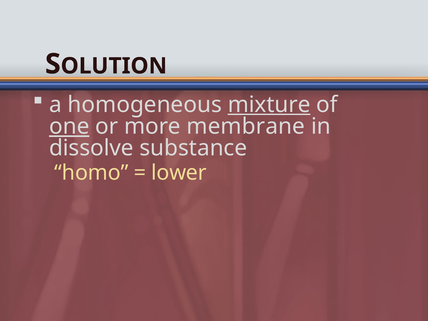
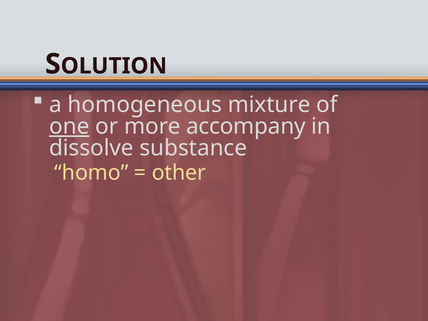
mixture underline: present -> none (269, 105)
membrane: membrane -> accompany (246, 126)
lower: lower -> other (179, 173)
